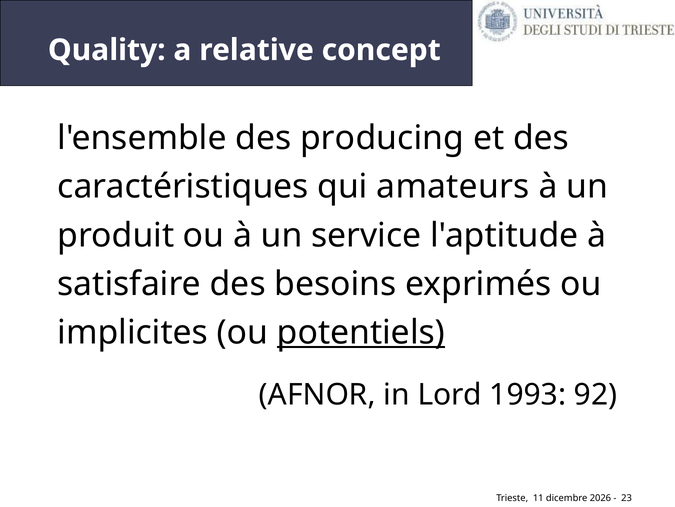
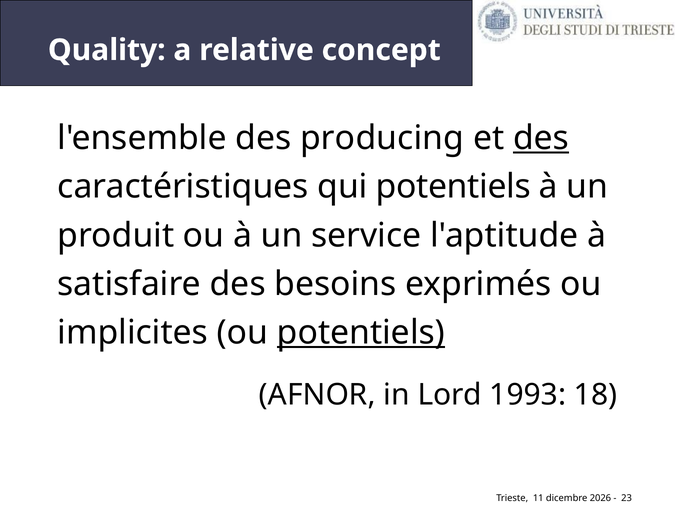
des underline: none -> present (541, 138)
qui amateurs: amateurs -> potentiels (453, 186)
92: 92 -> 18 (596, 394)
